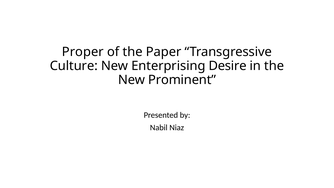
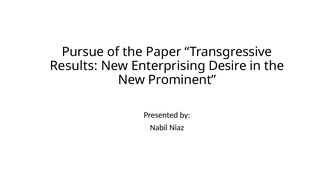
Proper: Proper -> Pursue (83, 52)
Culture: Culture -> Results (74, 66)
